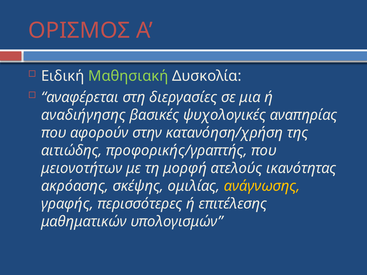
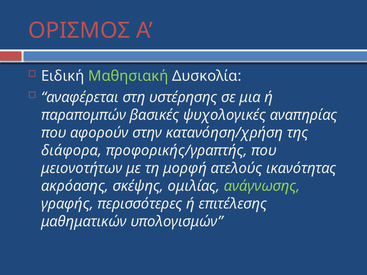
διεργασίες: διεργασίες -> υστέρησης (183, 97)
αναδιήγησης: αναδιήγησης -> παραπομπών (84, 115)
αιτιώδης: αιτιώδης -> διάφορα (71, 151)
ανάγνωσης colour: yellow -> light green (262, 186)
